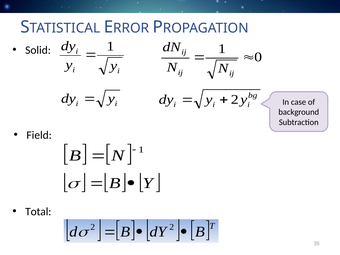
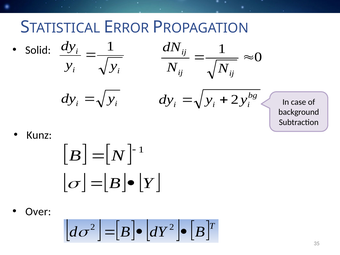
Field: Field -> Kunz (39, 135)
Total: Total -> Over (38, 212)
